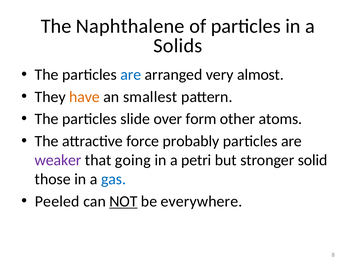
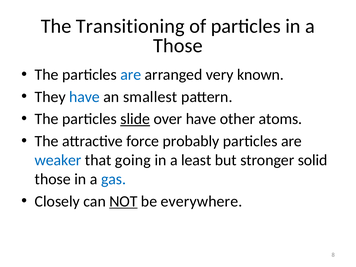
Naphthalene: Naphthalene -> Transitioning (130, 26)
Solids: Solids -> Those (178, 46)
almost: almost -> known (261, 75)
have colour: orange -> blue (85, 97)
slide underline: none -> present (135, 119)
over form: form -> have (201, 119)
weaker colour: purple -> blue (58, 160)
petri: petri -> least (196, 160)
Peeled: Peeled -> Closely (57, 201)
